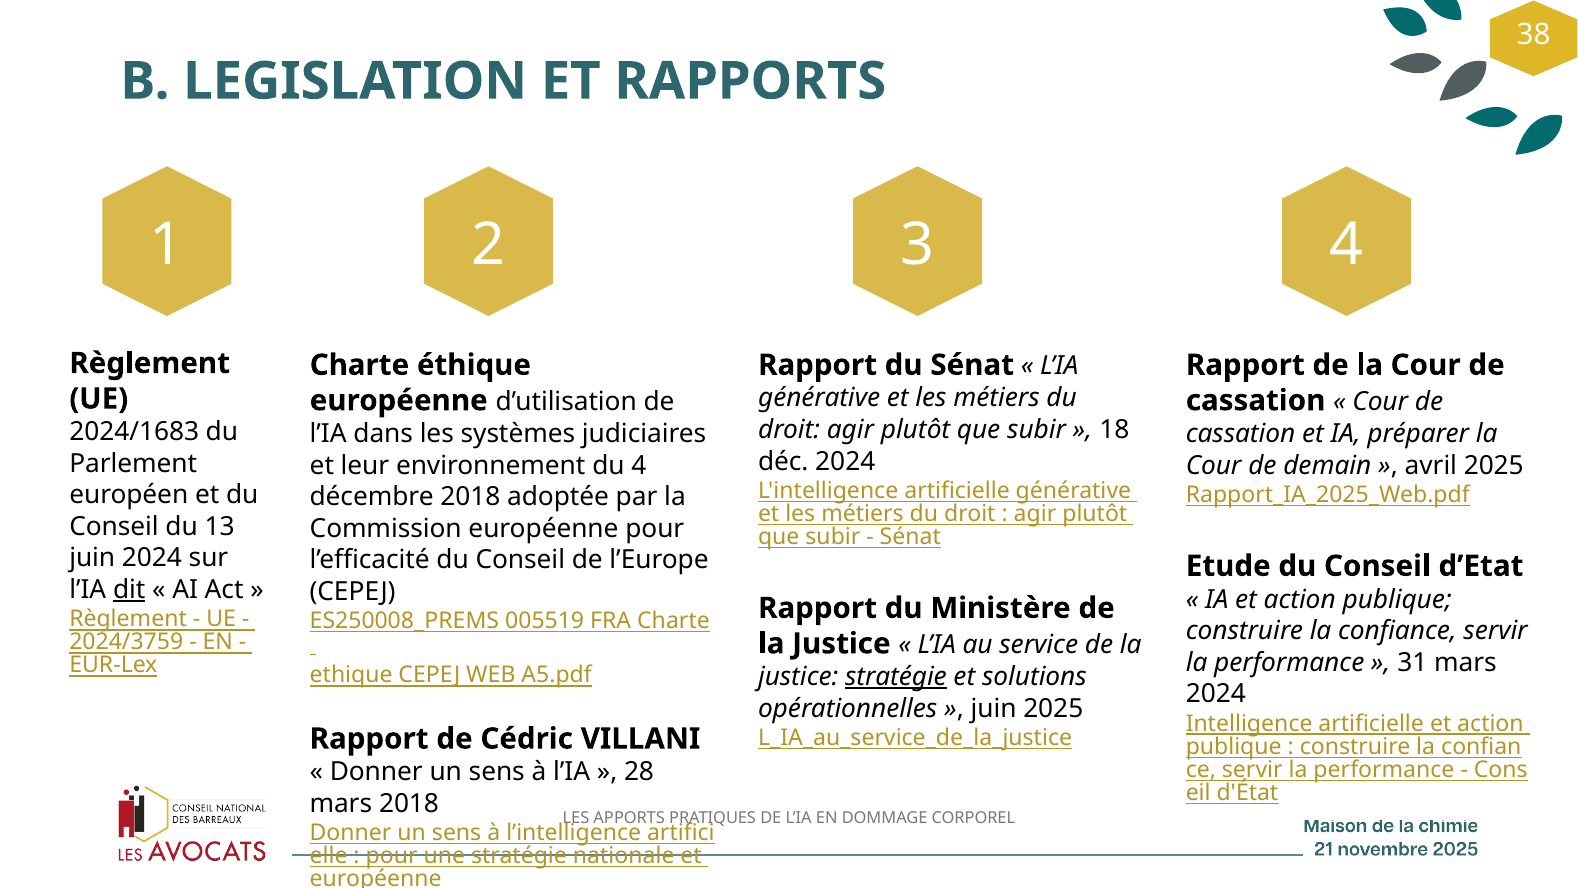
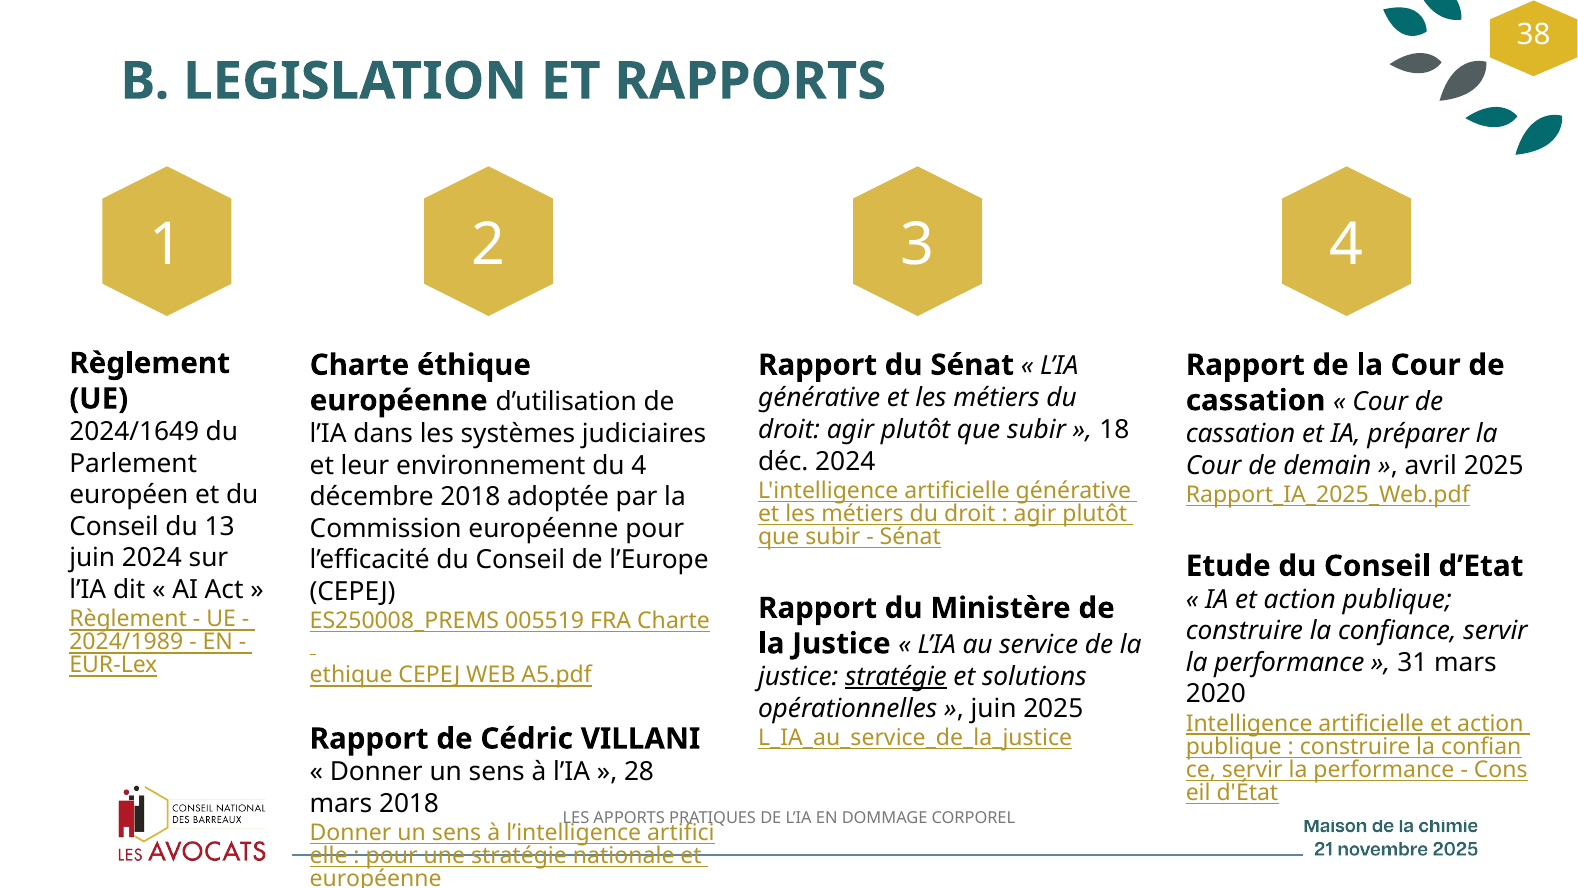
2024/1683: 2024/1683 -> 2024/1649 (134, 432)
dit underline: present -> none (129, 590)
2024/3759: 2024/3759 -> 2024/1989 (126, 642)
2024: 2024 -> 2020 (1216, 694)
